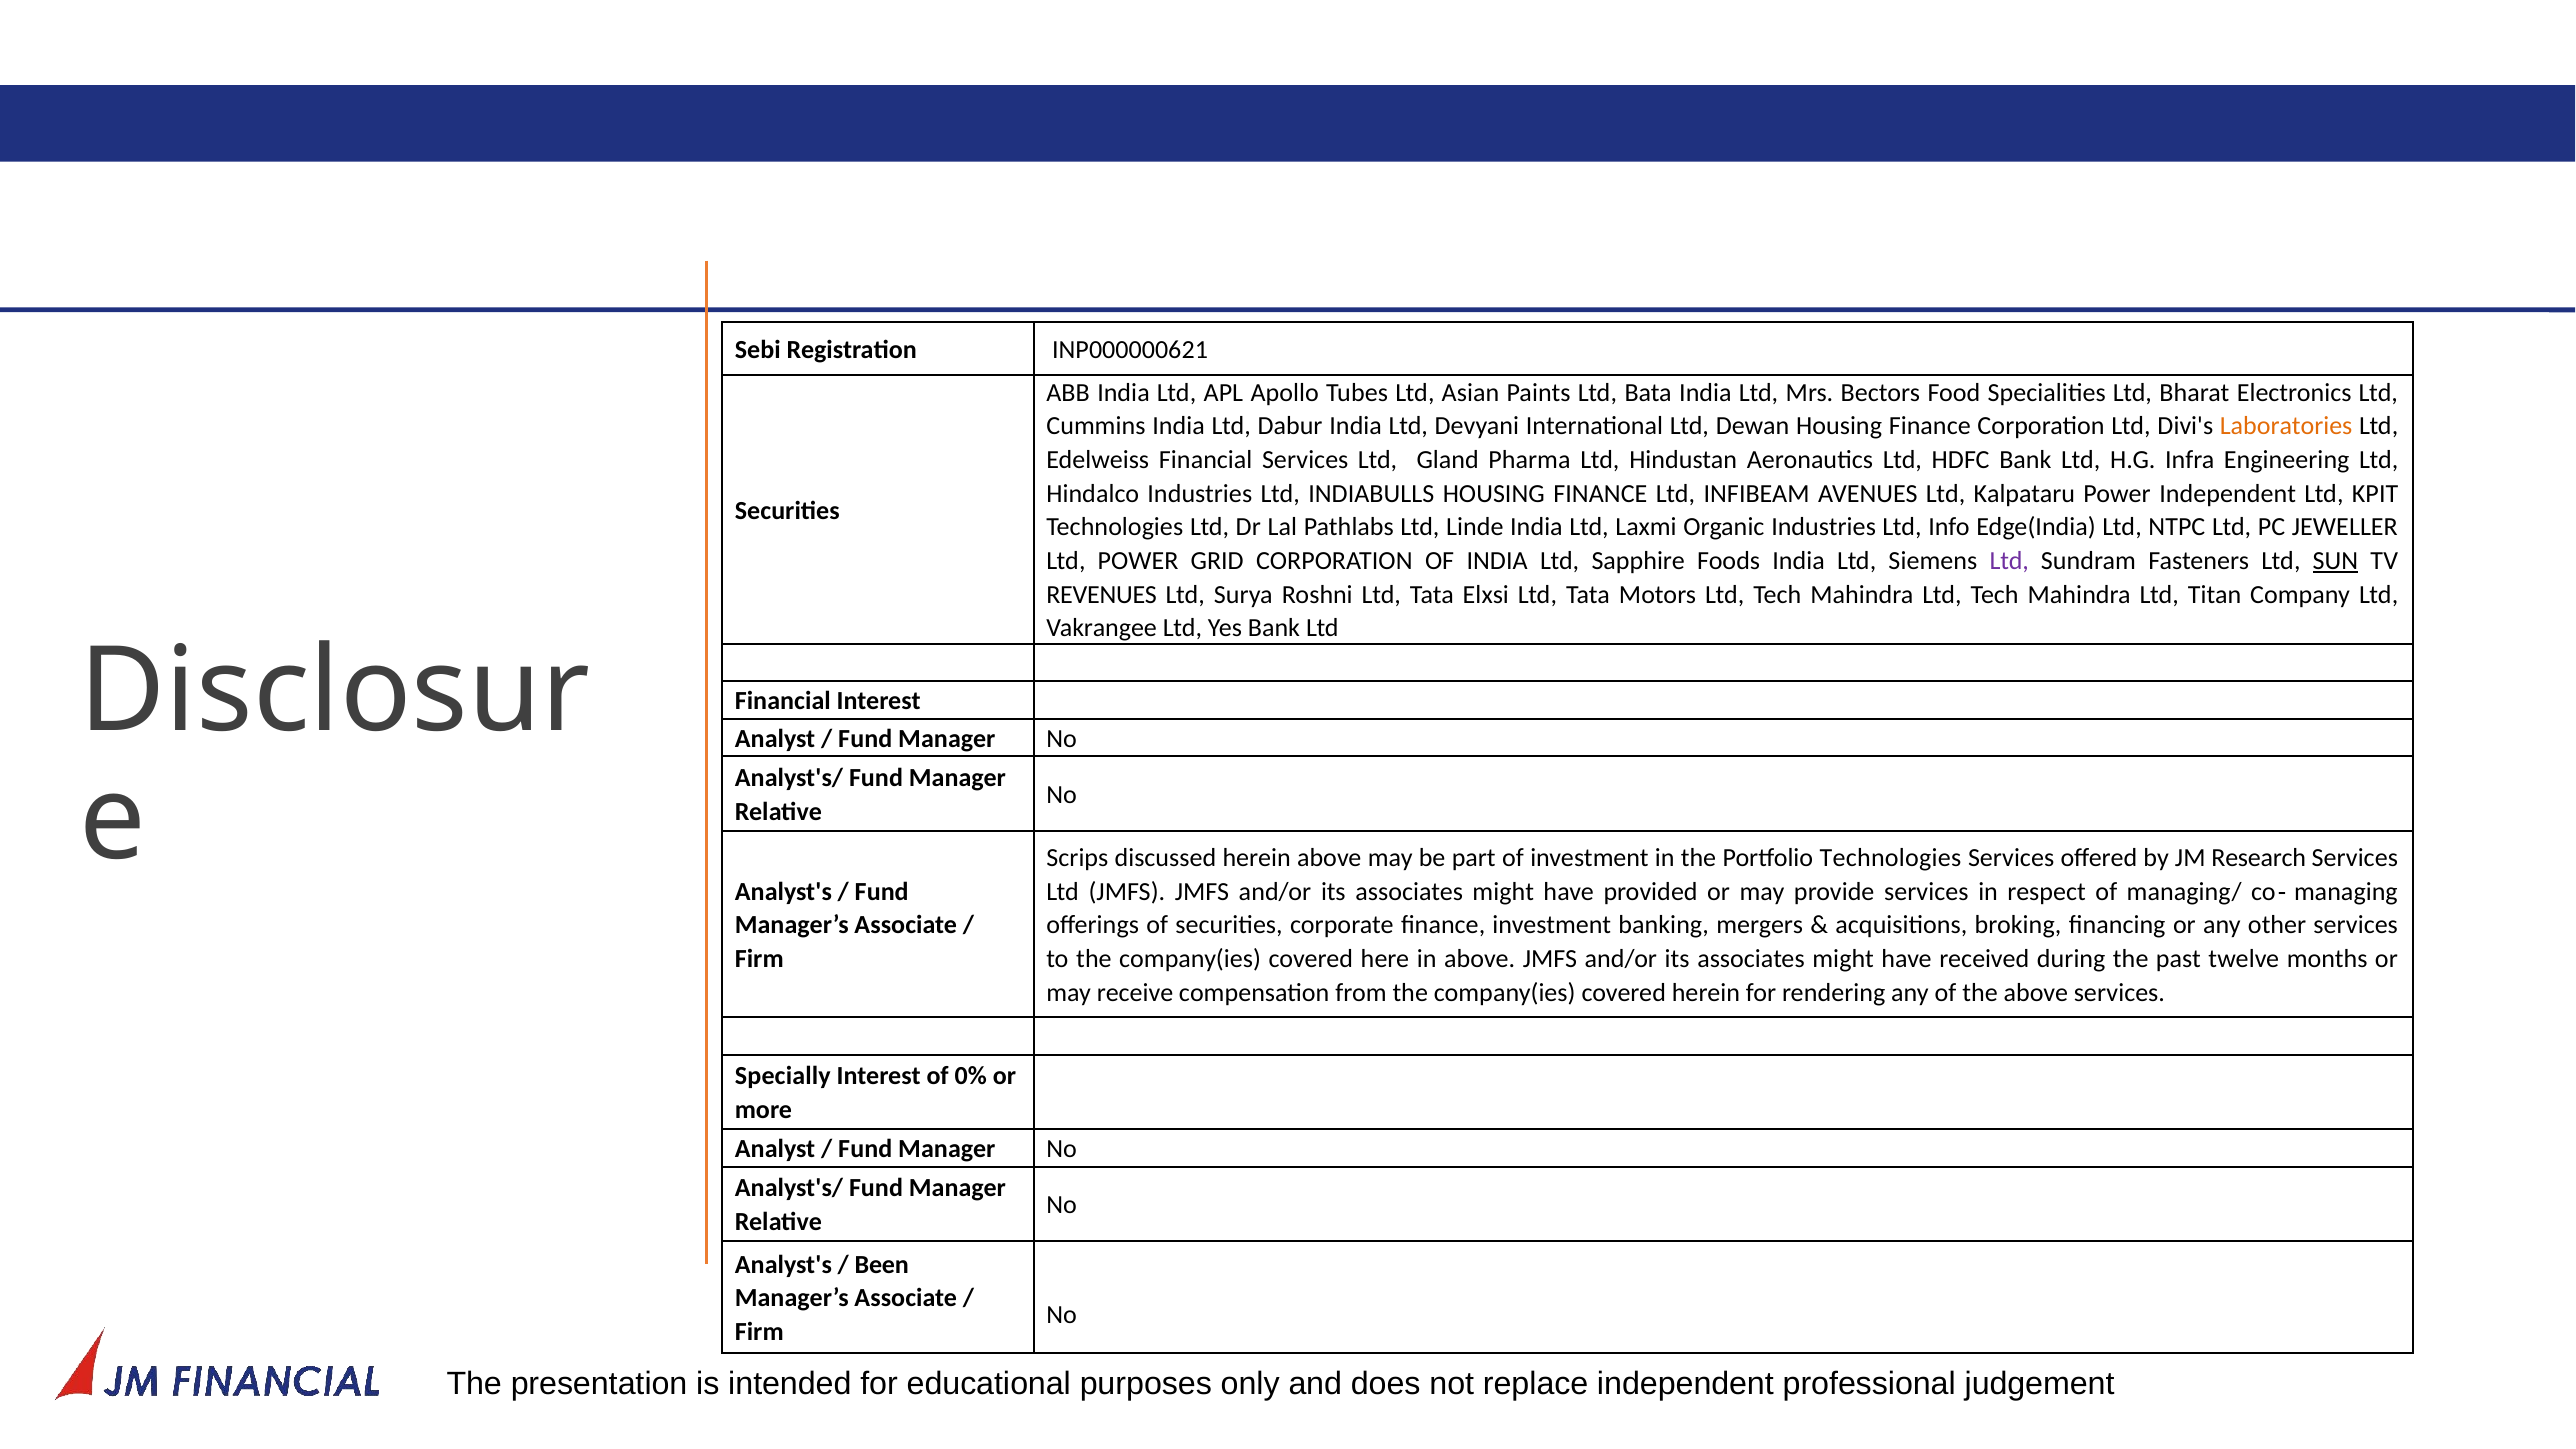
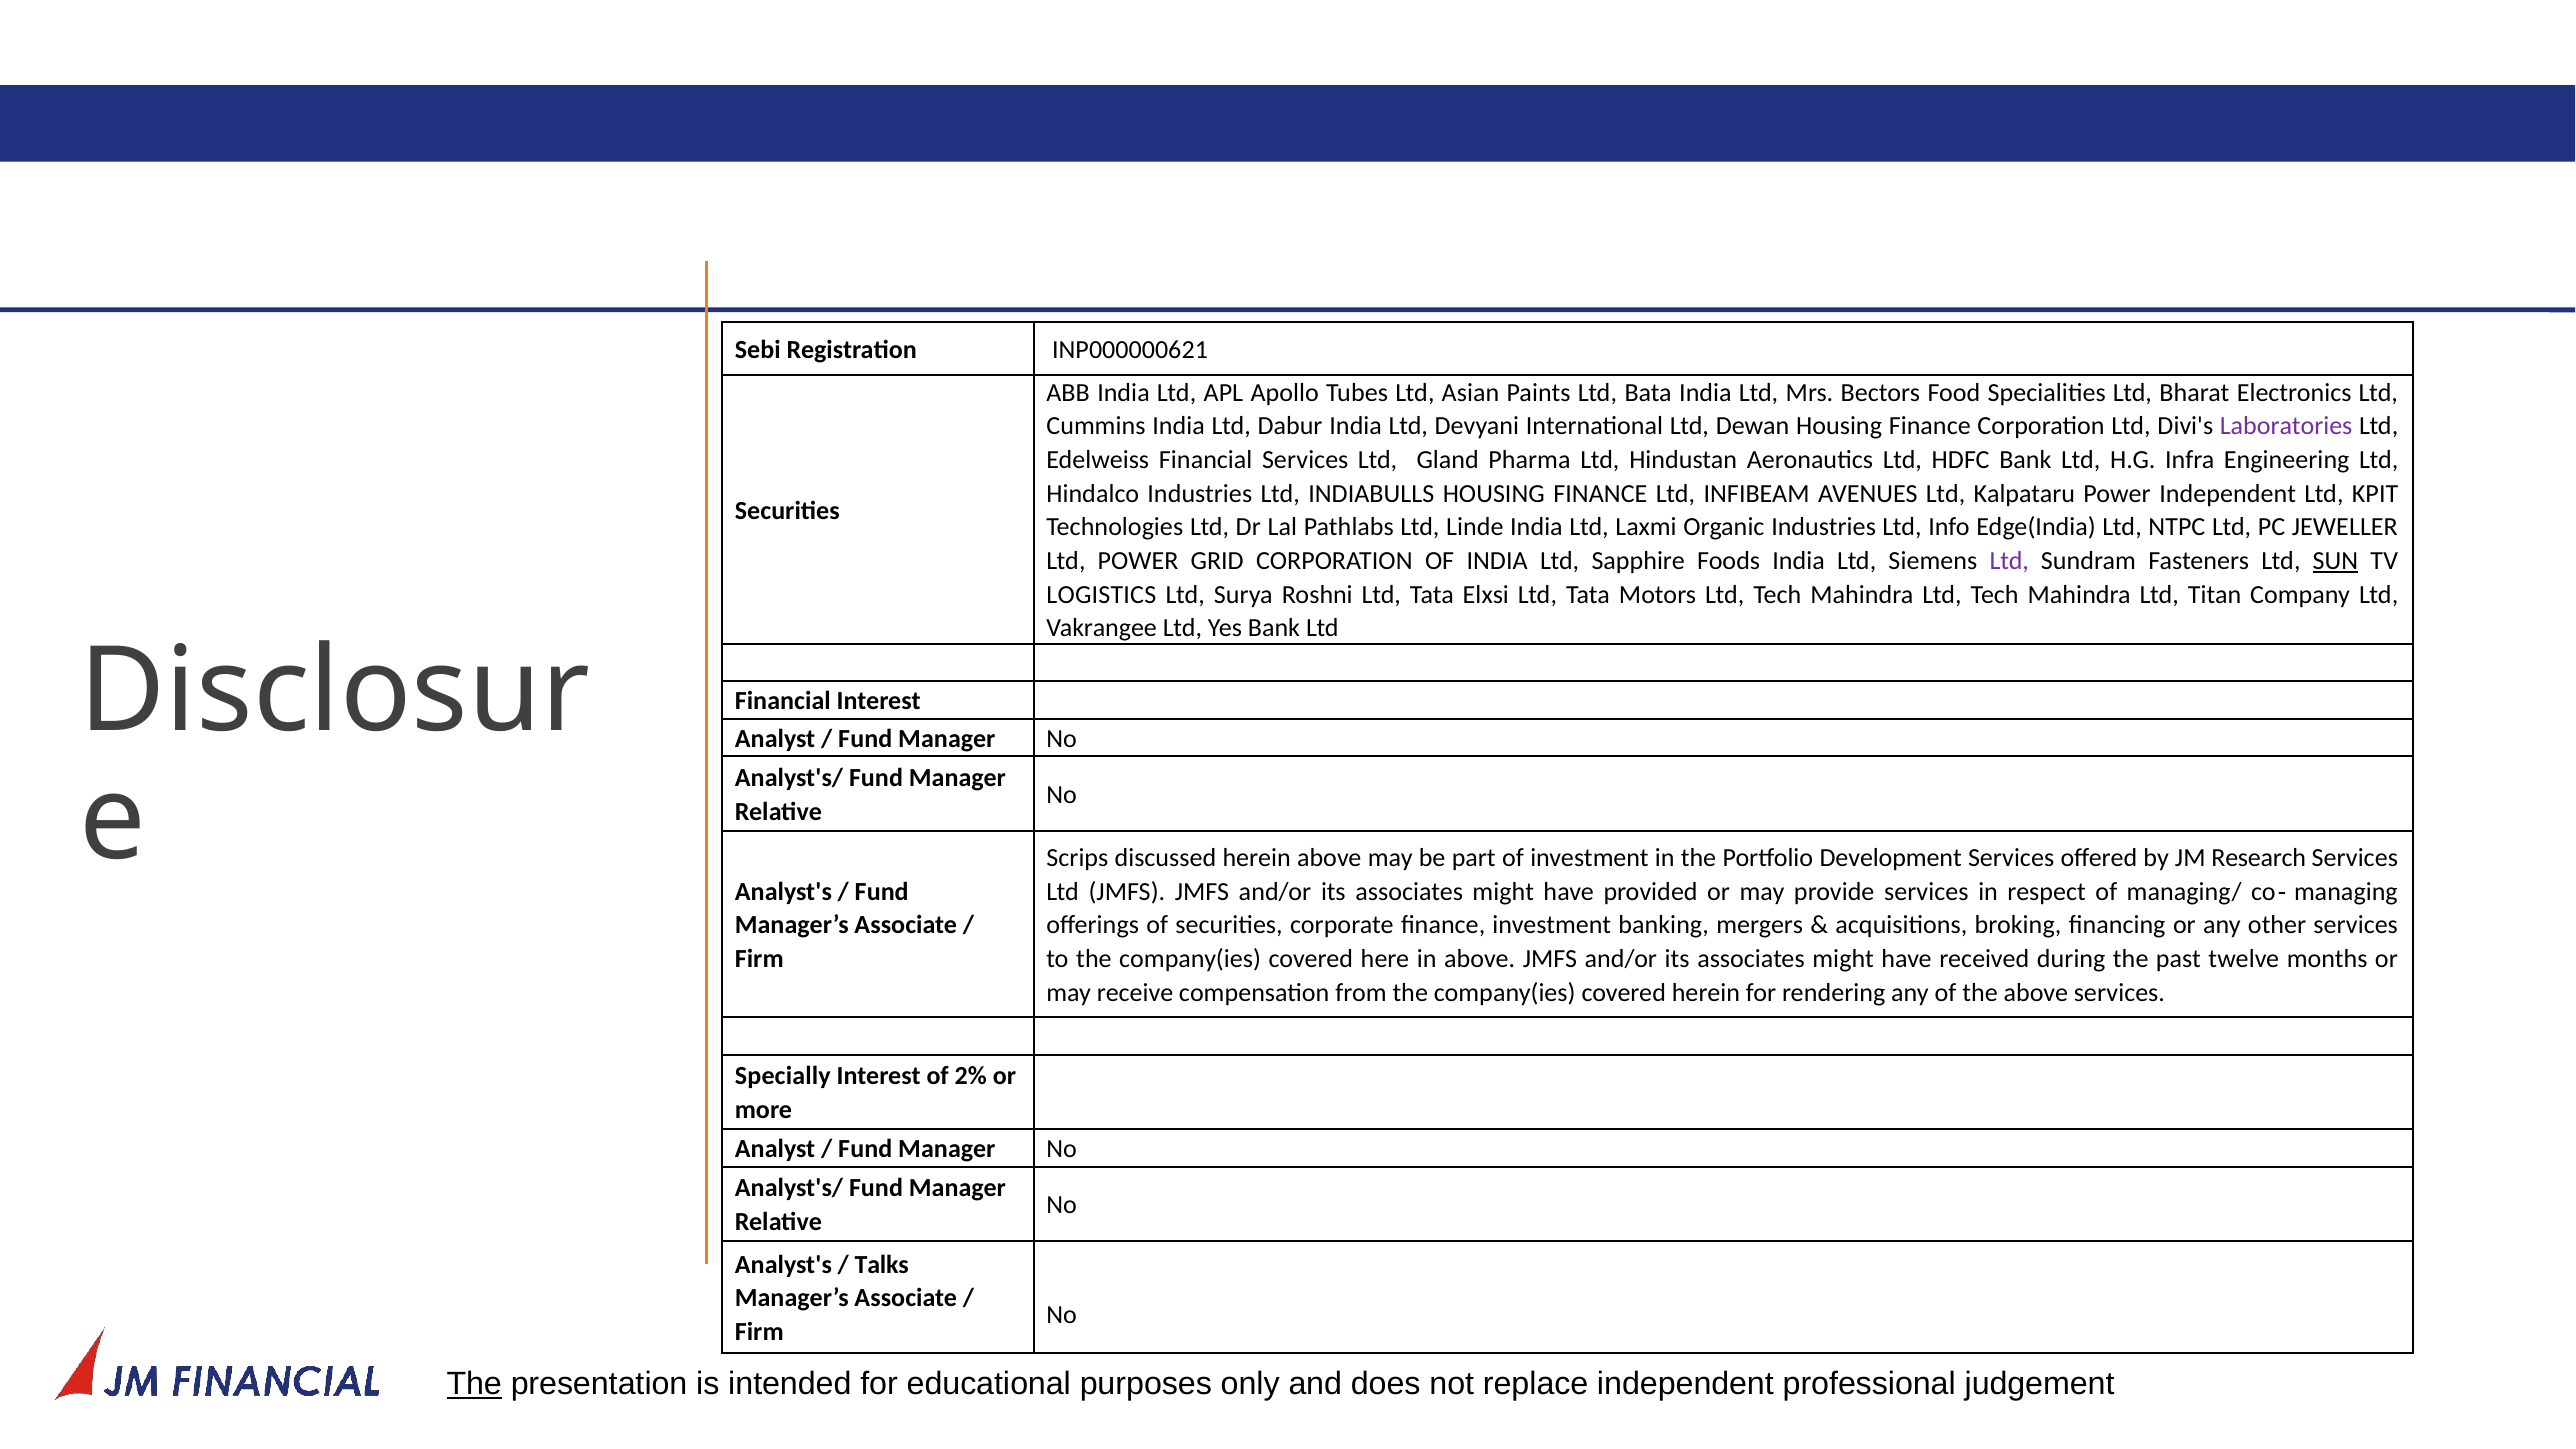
Laboratories colour: orange -> purple (2286, 426)
REVENUES: REVENUES -> LOGISTICS (1101, 595)
Portfolio Technologies: Technologies -> Development (1891, 858)
0%: 0% -> 2% (971, 1076)
Been: Been -> Talks (882, 1265)
The underline: none -> present (474, 1384)
